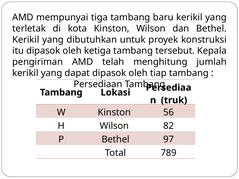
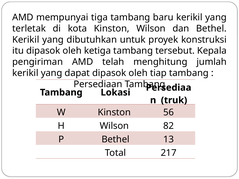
97: 97 -> 13 (169, 140)
789: 789 -> 217 (169, 153)
